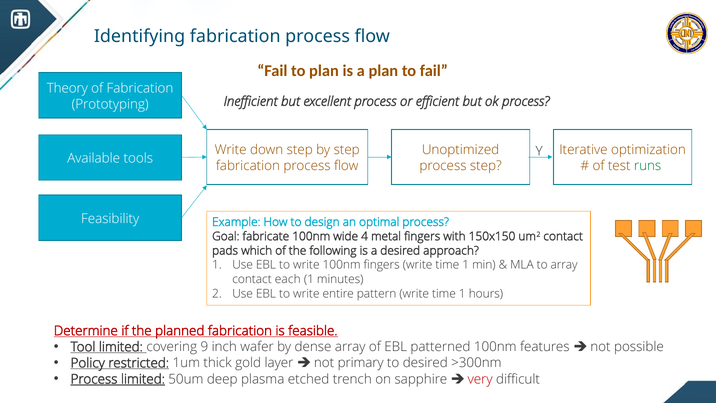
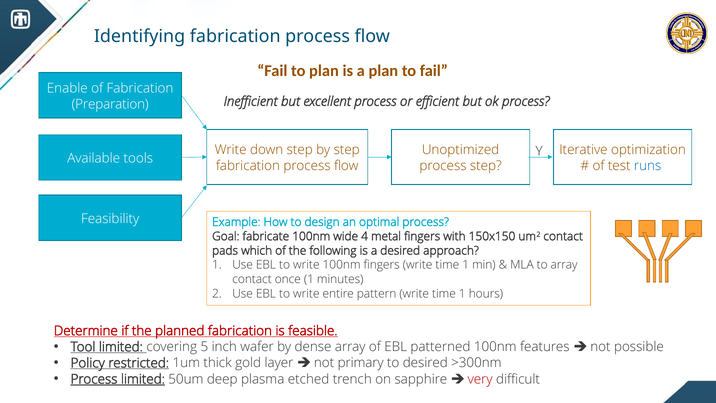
Theory: Theory -> Enable (67, 88)
Prototyping: Prototyping -> Preparation (110, 104)
runs colour: green -> blue (648, 166)
each: each -> once (288, 279)
9: 9 -> 5 (204, 347)
